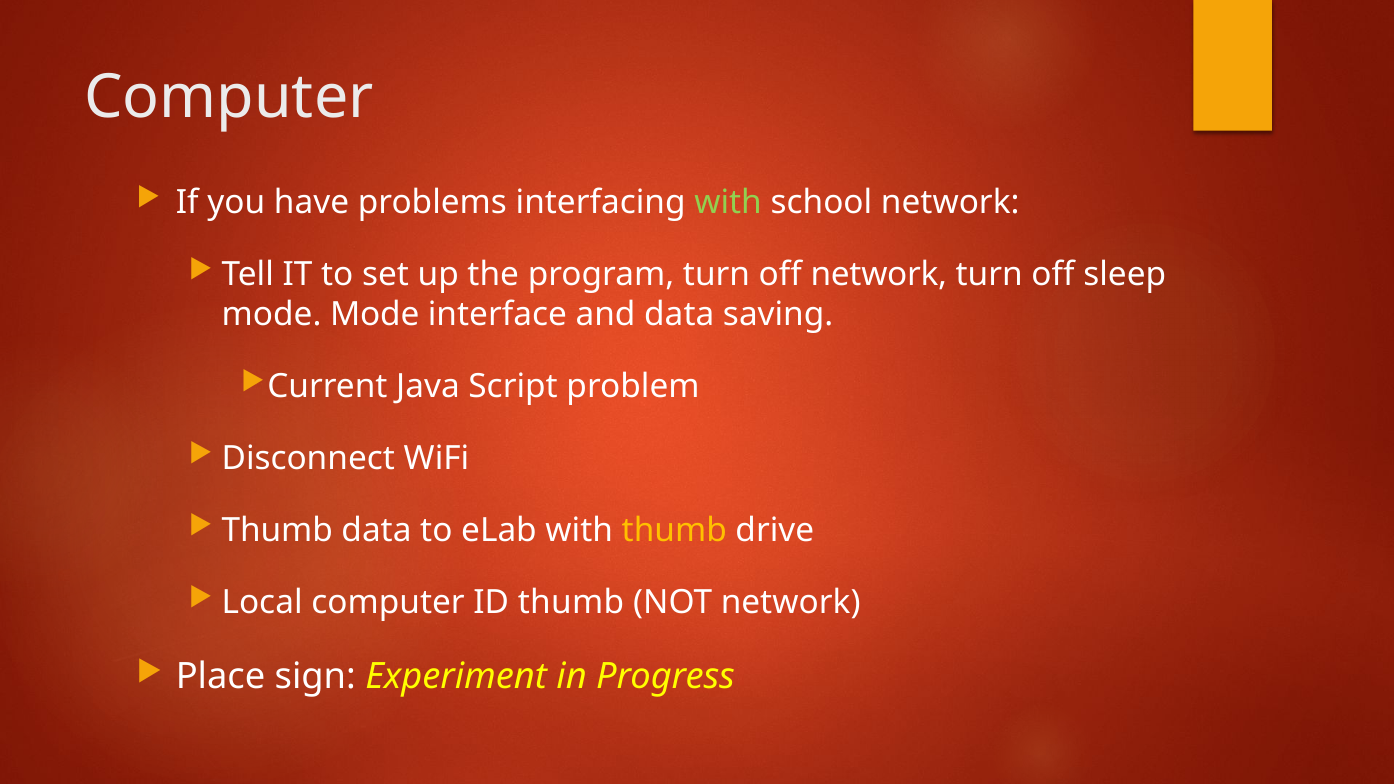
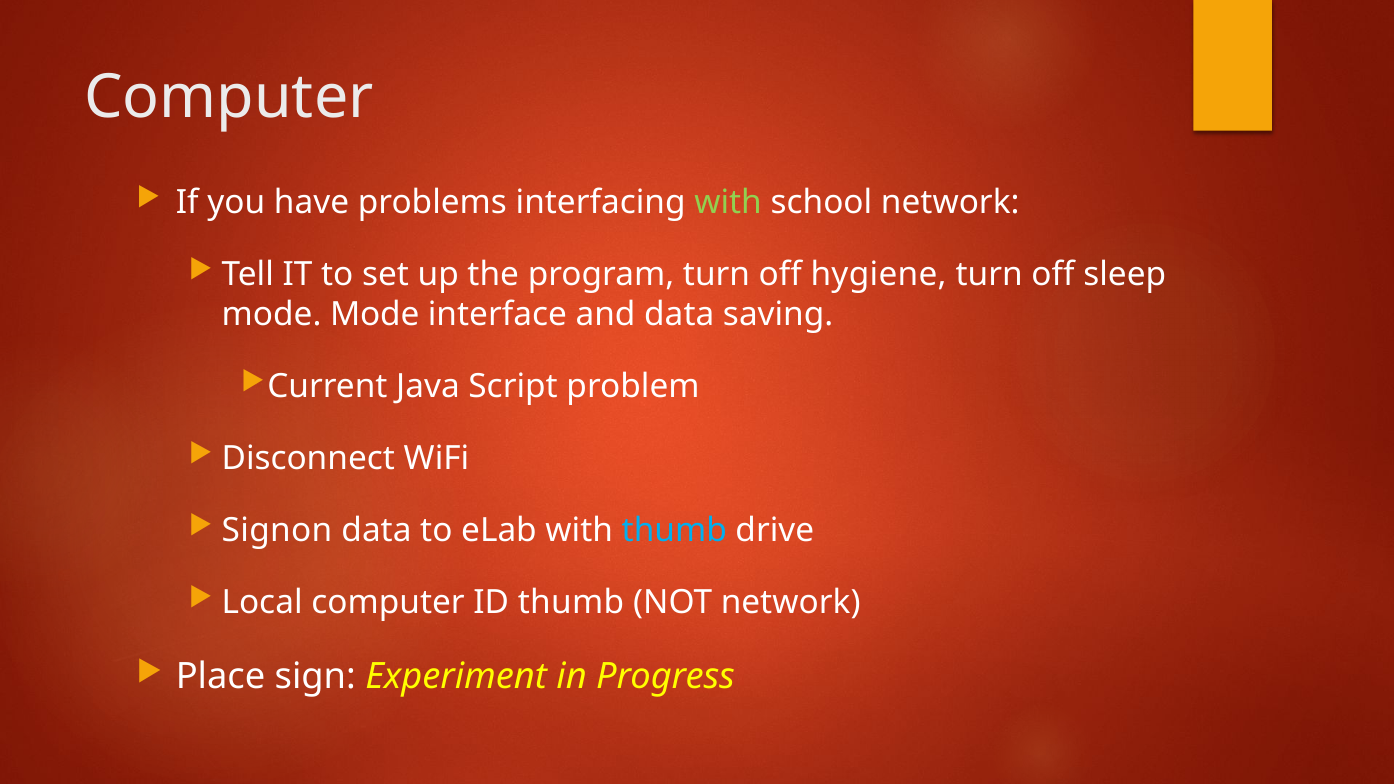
off network: network -> hygiene (879, 275)
Thumb: Thumb -> Signon (277, 531)
thumb colour: yellow -> light blue (674, 531)
